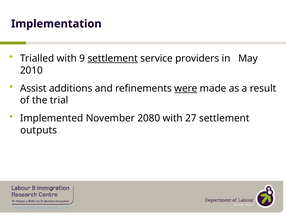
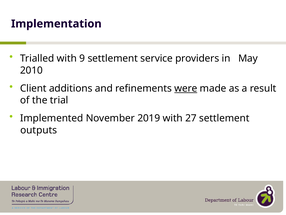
settlement underline: present -> none (113, 58)
Assist: Assist -> Client (33, 88)
2080: 2080 -> 2019 (149, 118)
